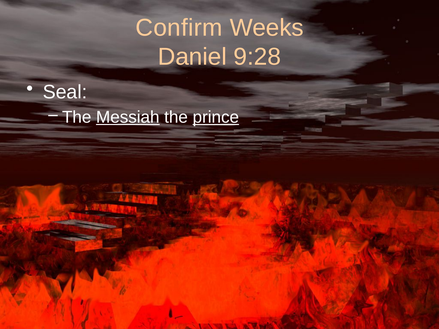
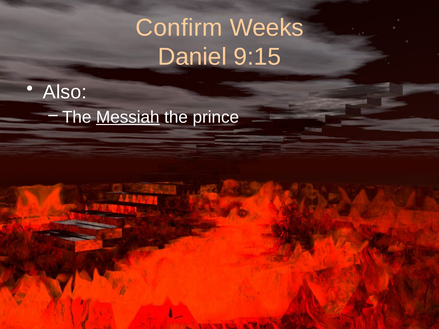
9:28: 9:28 -> 9:15 (257, 57)
Seal: Seal -> Also (65, 92)
prince underline: present -> none (216, 117)
